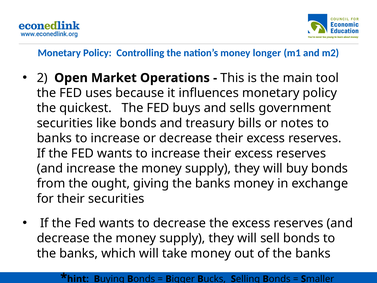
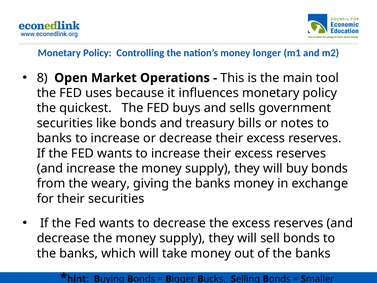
2: 2 -> 8 (42, 78)
ought: ought -> weary (111, 183)
